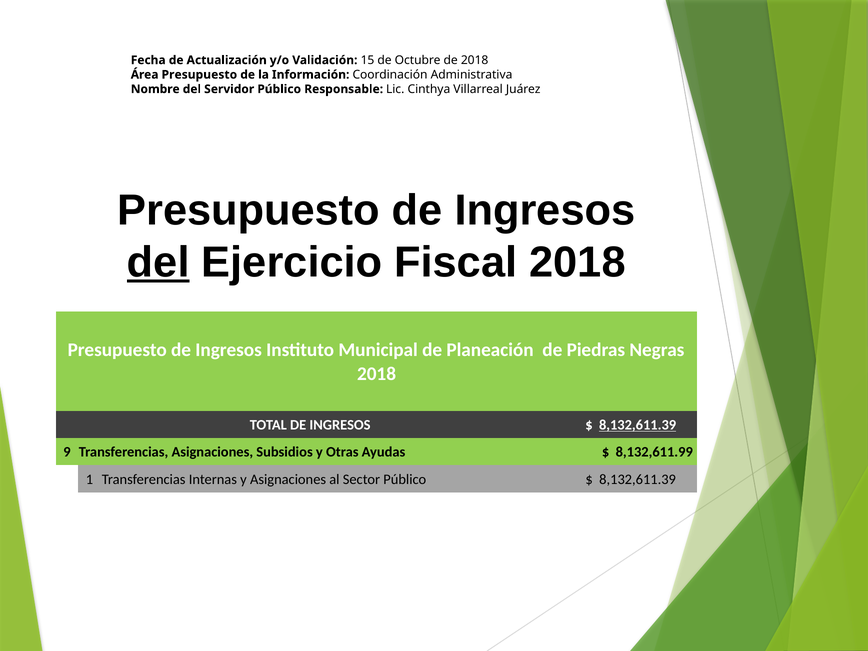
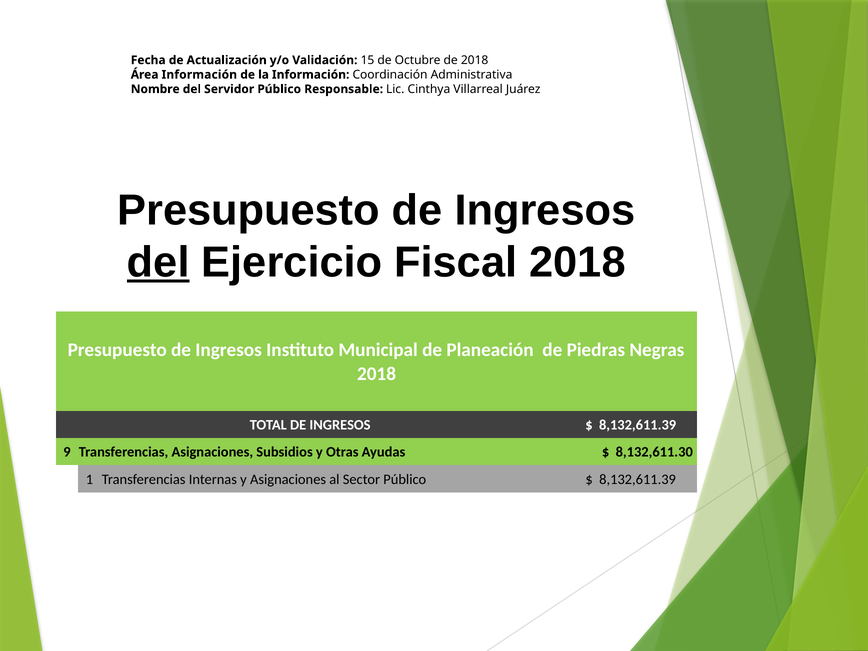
Área Presupuesto: Presupuesto -> Información (199, 75)
8,132,611.39 underline: present -> none (638, 425)
8,132,611.99: 8,132,611.99 -> 8,132,611.30 (654, 452)
